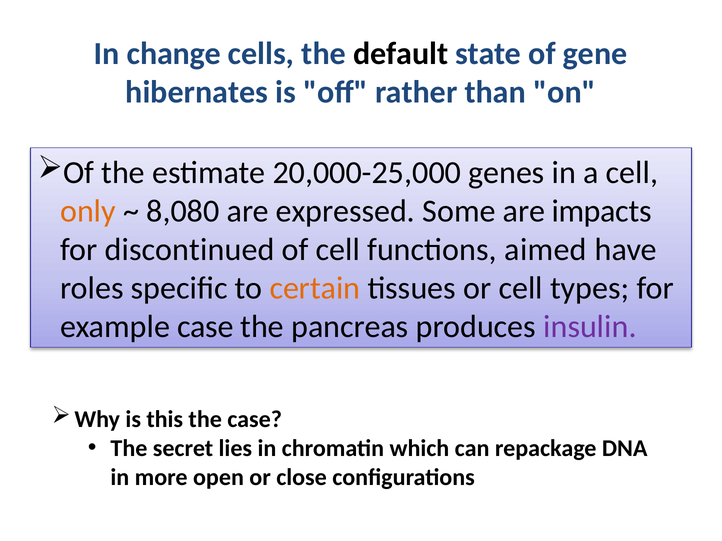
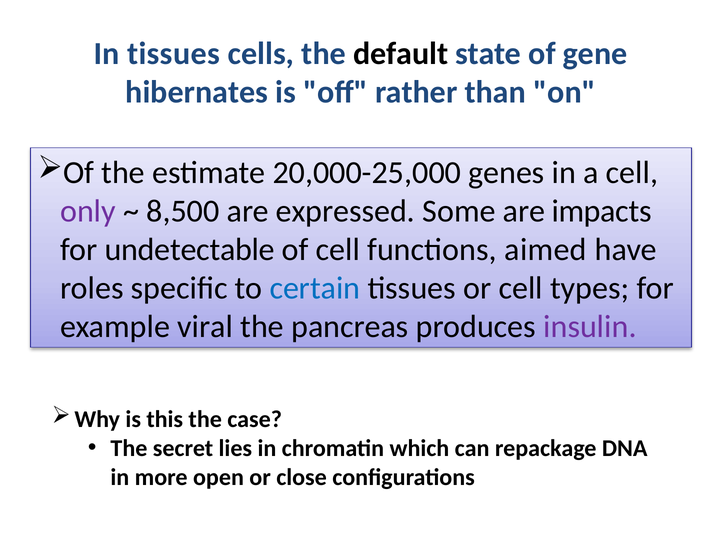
In change: change -> tissues (174, 54)
only colour: orange -> purple (88, 211)
8,080: 8,080 -> 8,500 (183, 211)
discontinued: discontinued -> undetectable (190, 250)
certain colour: orange -> blue (315, 288)
example case: case -> viral (205, 327)
